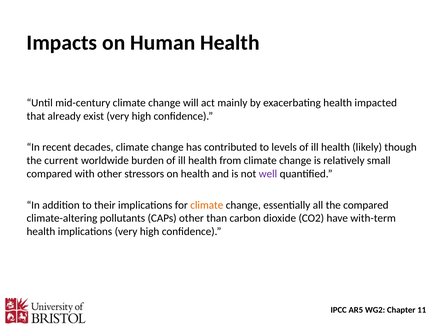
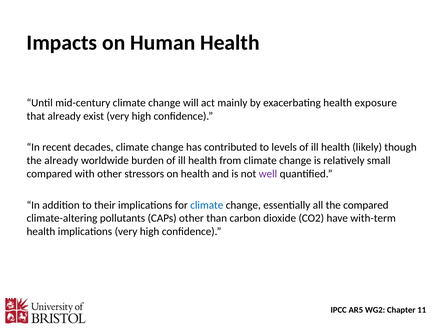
impacted: impacted -> exposure (376, 103)
the current: current -> already (61, 161)
climate colour: orange -> blue (207, 205)
